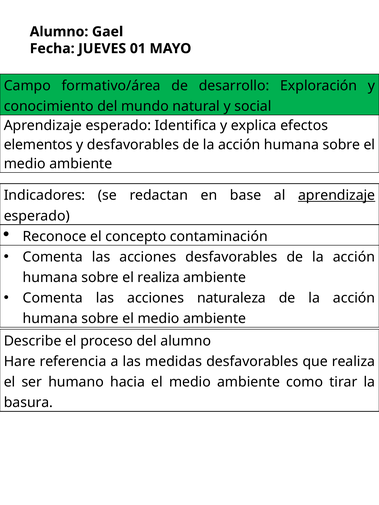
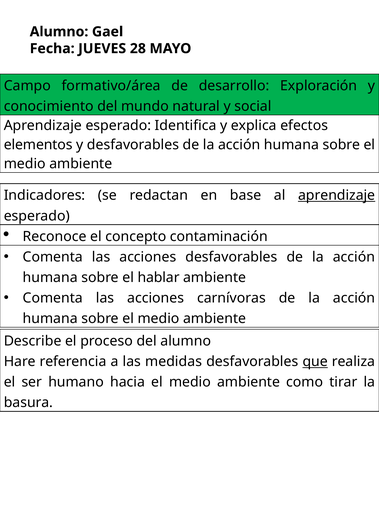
01: 01 -> 28 (138, 49)
el realiza: realiza -> hablar (159, 278)
naturaleza: naturaleza -> carnívoras (231, 298)
que underline: none -> present (315, 362)
